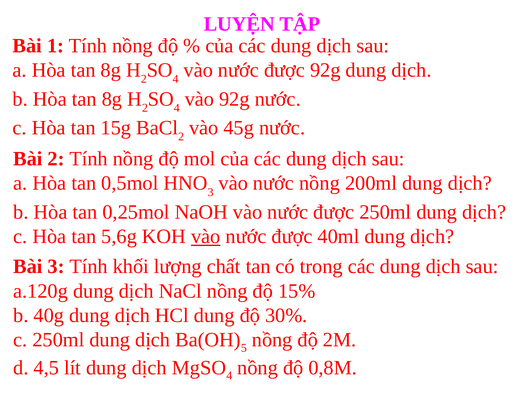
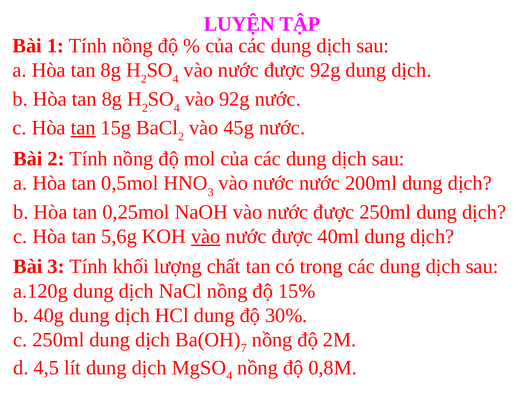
tan underline: none -> present (83, 128)
nước nồng: nồng -> nước (320, 183)
5: 5 -> 7 (244, 348)
